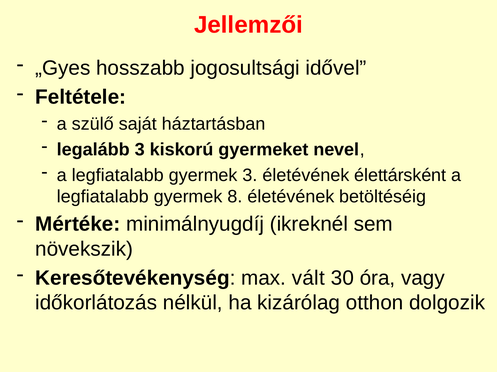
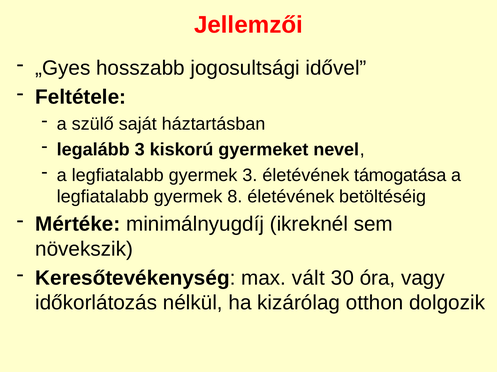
élettársként: élettársként -> támogatása (400, 176)
